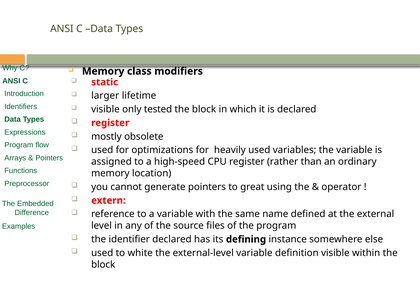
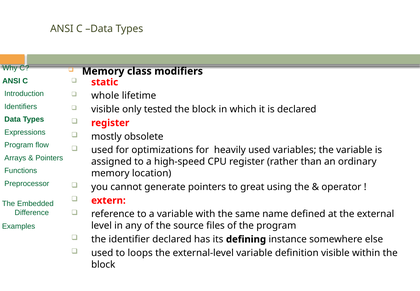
larger: larger -> whole (105, 96)
white: white -> loops (140, 253)
